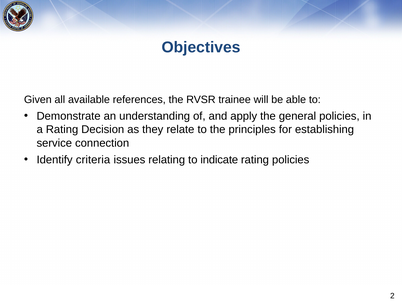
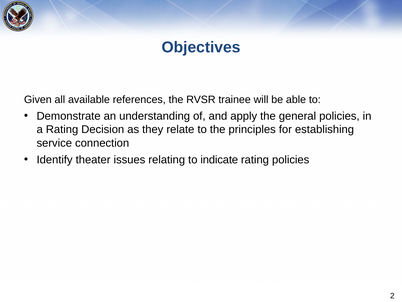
criteria: criteria -> theater (93, 160)
